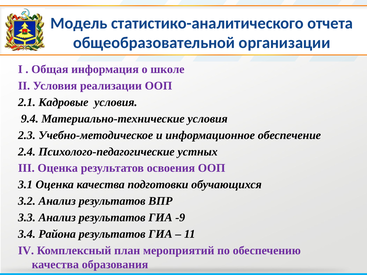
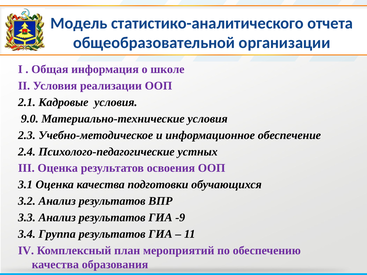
9.4: 9.4 -> 9.0 (30, 119)
Района: Района -> Группа (57, 234)
